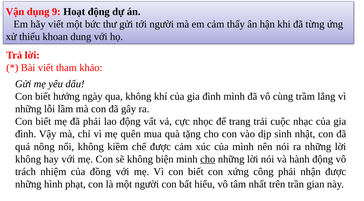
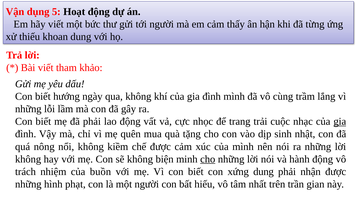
9: 9 -> 5 (56, 12)
gia underline: none -> present (340, 121)
đồng: đồng -> buồn (100, 171)
xứng công: công -> dung (264, 171)
